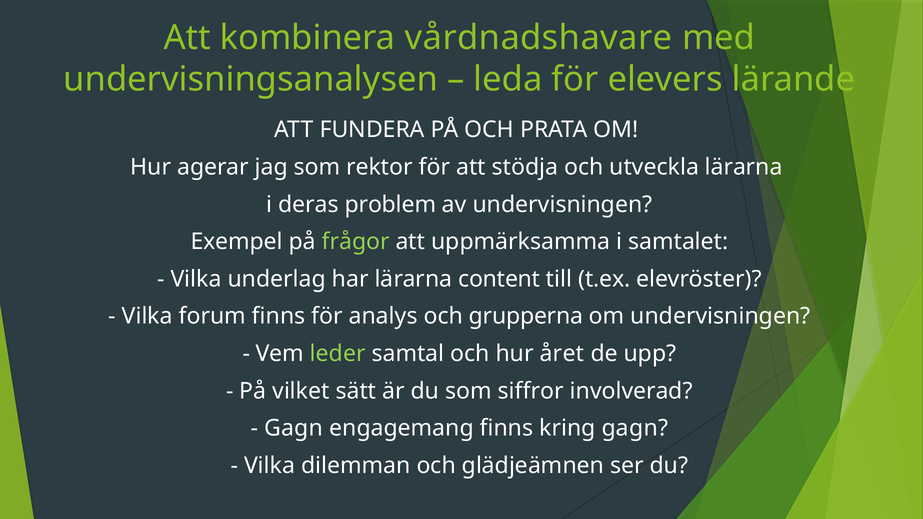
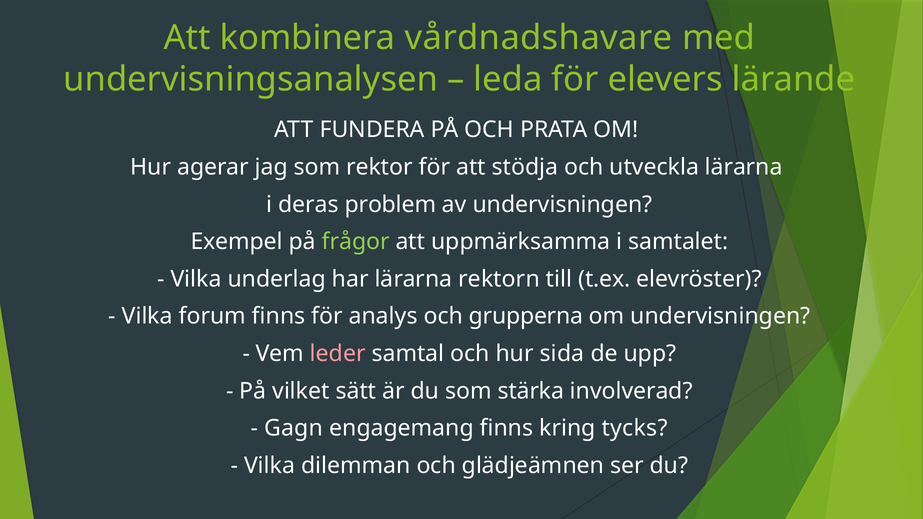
content: content -> rektorn (499, 279)
leder colour: light green -> pink (338, 354)
året: året -> sida (562, 354)
siffror: siffror -> stärka (531, 391)
kring gagn: gagn -> tycks (635, 428)
